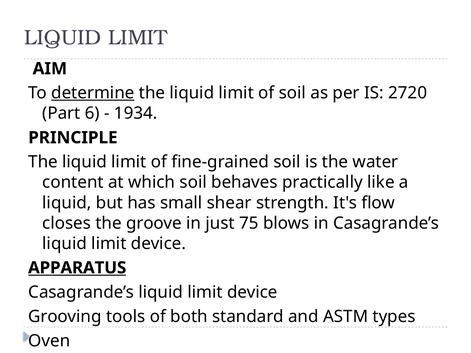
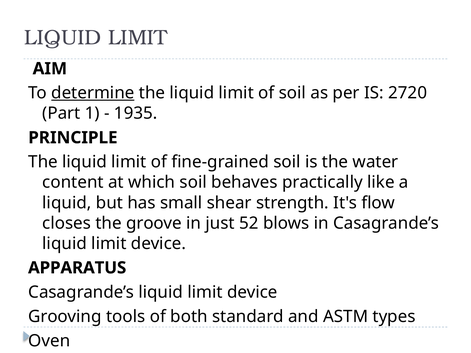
6: 6 -> 1 (92, 113)
1934: 1934 -> 1935 (136, 113)
75: 75 -> 52 (249, 223)
APPARATUS underline: present -> none (77, 268)
